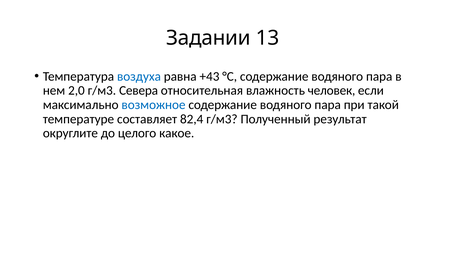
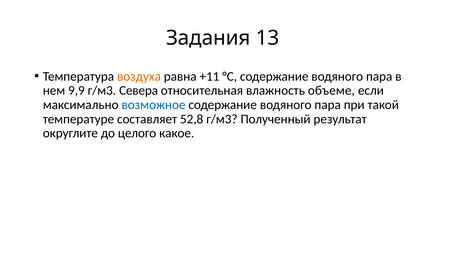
Задании: Задании -> Задания (208, 38)
воздуха colour: blue -> orange (139, 76)
+43: +43 -> +11 (209, 76)
2,0: 2,0 -> 9,9 (76, 90)
человек: человек -> объеме (331, 90)
82,4: 82,4 -> 52,8 (192, 119)
